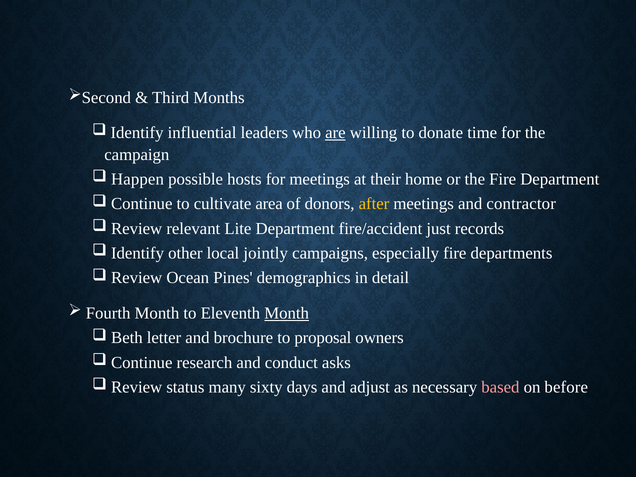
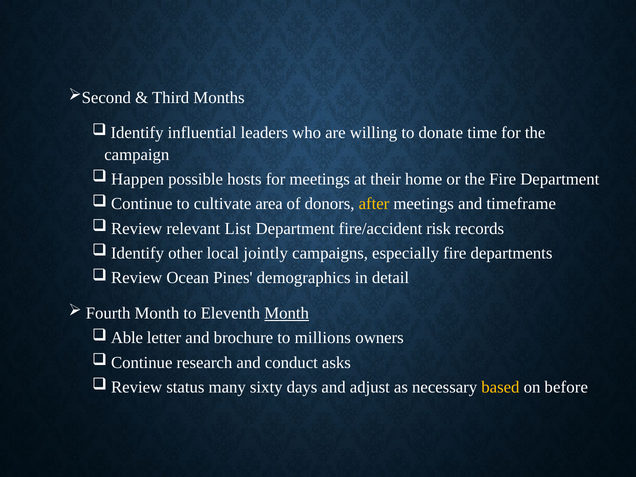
are underline: present -> none (335, 133)
contractor: contractor -> timeframe (521, 204)
Lite: Lite -> List (238, 229)
just: just -> risk (439, 229)
Beth: Beth -> Able (127, 338)
proposal: proposal -> millions (323, 338)
based colour: pink -> yellow (500, 387)
